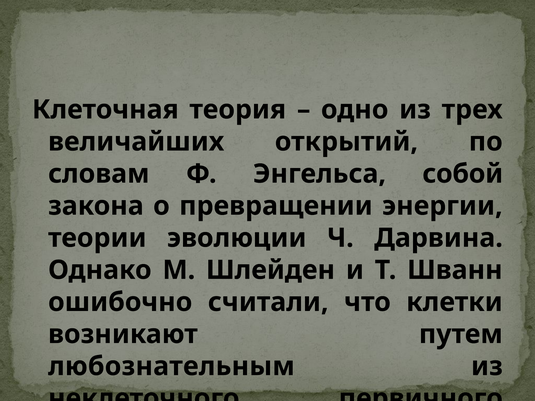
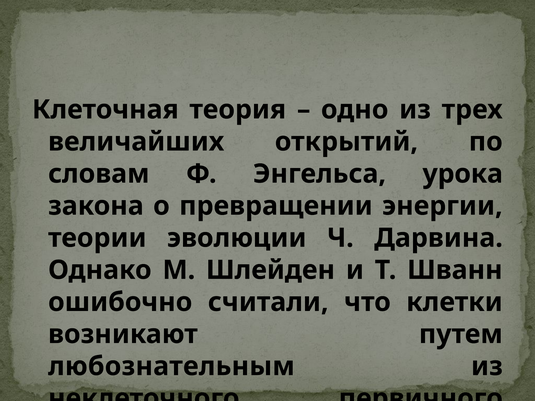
собой: собой -> урока (463, 174)
